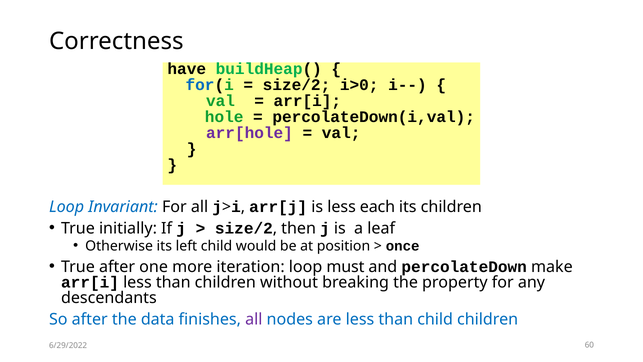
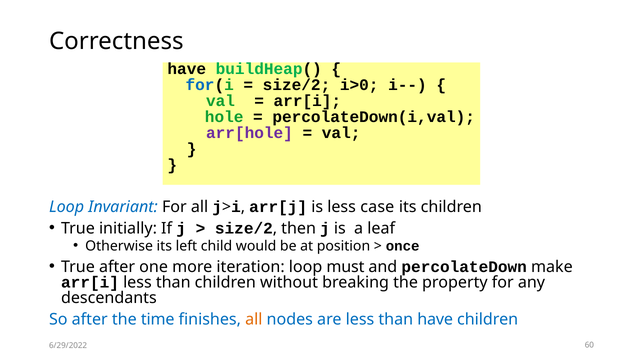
each: each -> case (377, 207)
data: data -> time (158, 319)
all colour: purple -> orange (254, 319)
than child: child -> have (435, 319)
